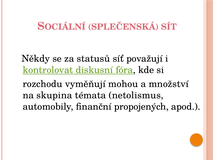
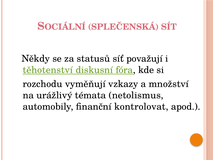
kontrolovat: kontrolovat -> těhotenství (48, 70)
mohou: mohou -> vzkazy (123, 84)
skupina: skupina -> urážlivý (54, 95)
propojených: propojených -> kontrolovat (141, 106)
